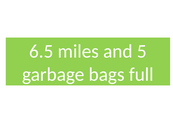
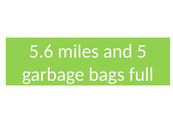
6.5: 6.5 -> 5.6 (41, 51)
